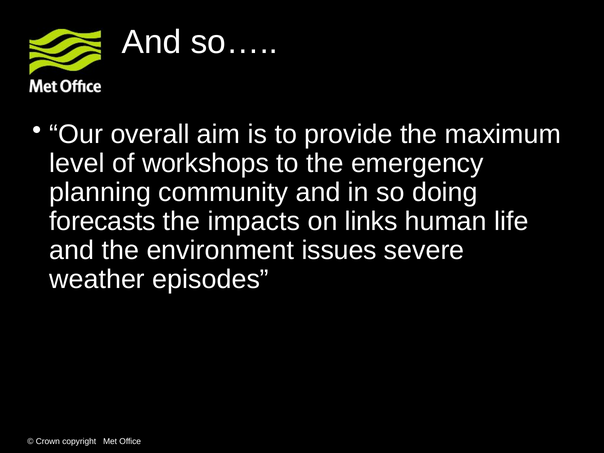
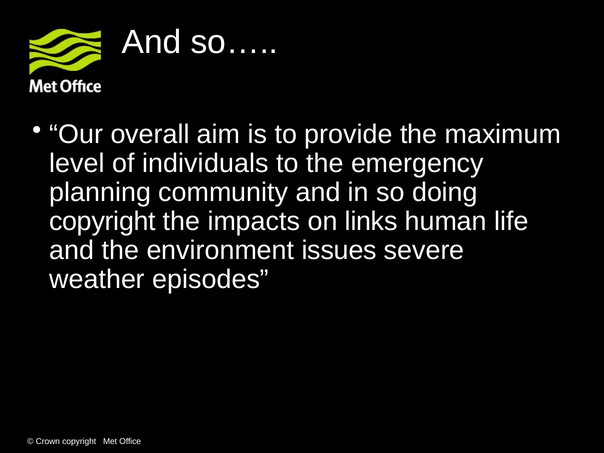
workshops: workshops -> individuals (205, 164)
forecasts: forecasts -> copyright (103, 222)
